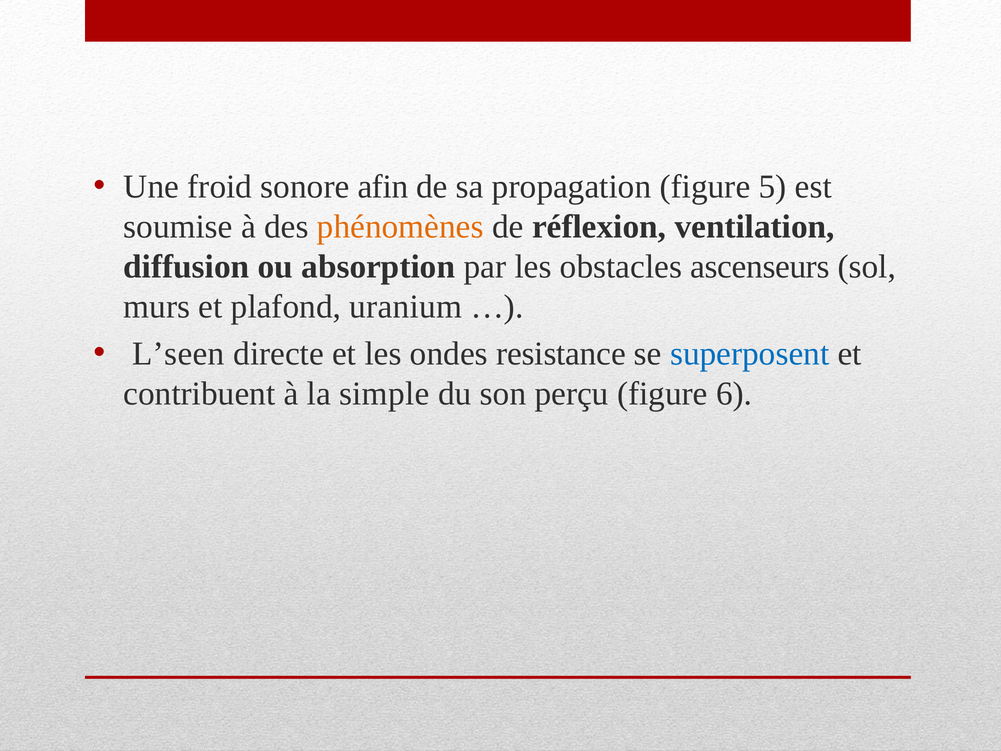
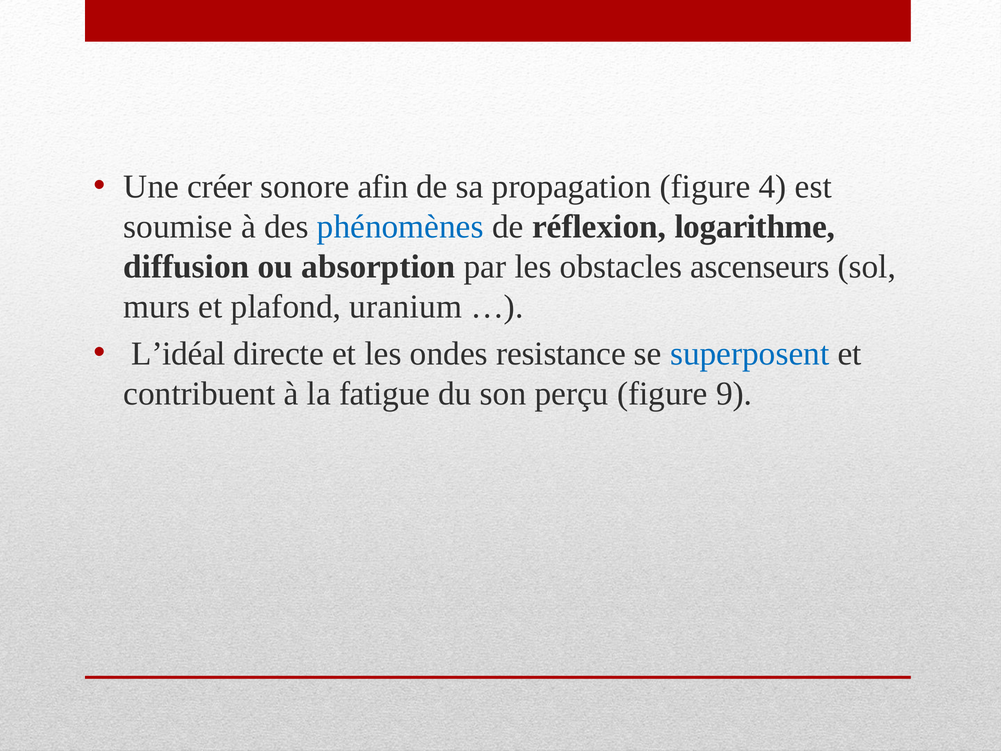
froid: froid -> créer (220, 187)
5: 5 -> 4 (772, 187)
phénomènes colour: orange -> blue (400, 227)
ventilation: ventilation -> logarithme (755, 227)
L’seen: L’seen -> L’idéal (179, 353)
simple: simple -> fatigue (385, 394)
6: 6 -> 9 (734, 394)
